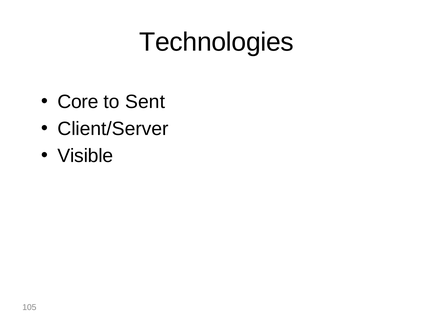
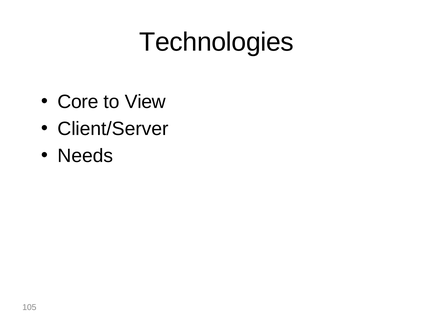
Sent: Sent -> View (145, 102)
Visible: Visible -> Needs (85, 156)
